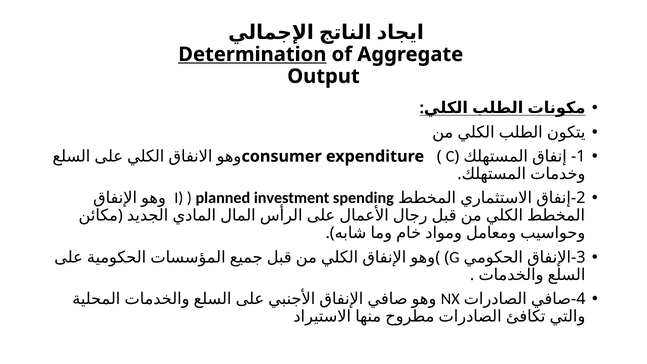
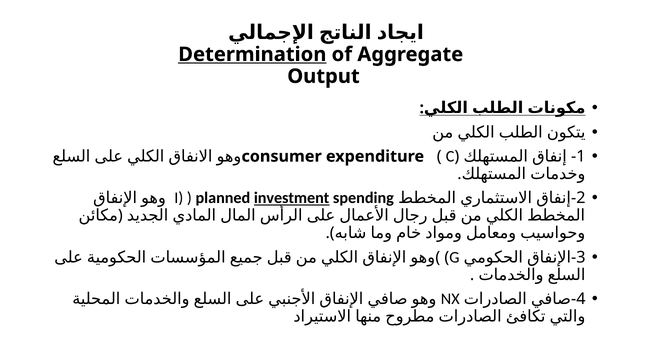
investment underline: none -> present (292, 198)
